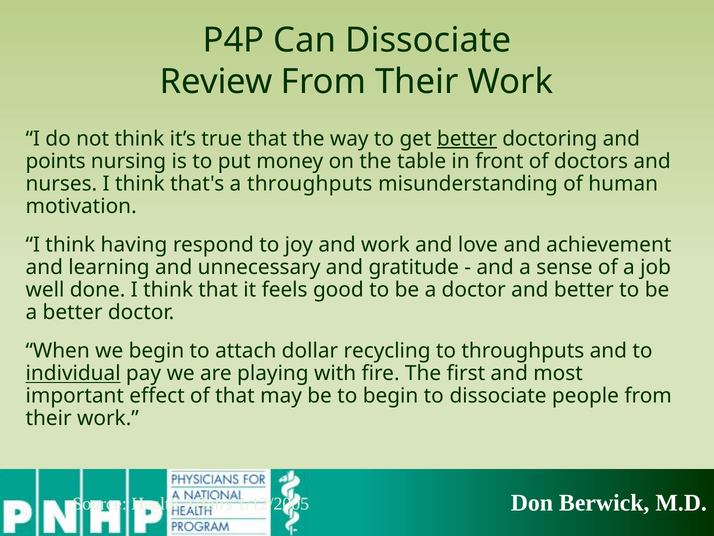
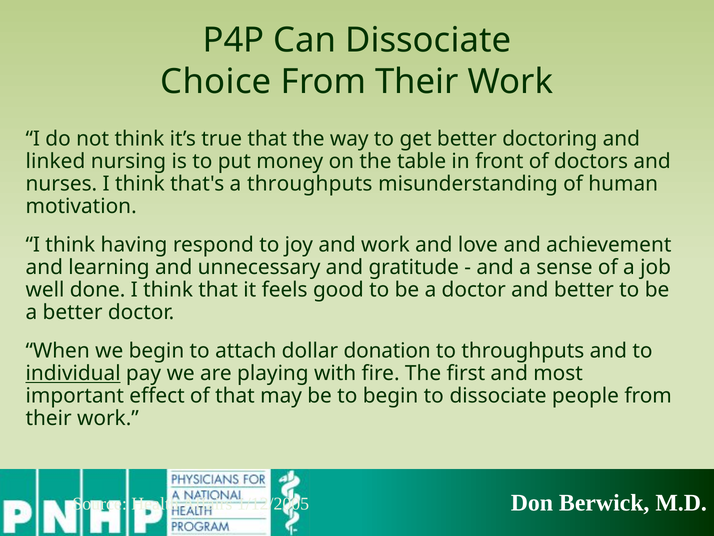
Review: Review -> Choice (216, 82)
better underline: present -> none (467, 139)
points: points -> linked (55, 161)
recycling: recycling -> donation (387, 351)
